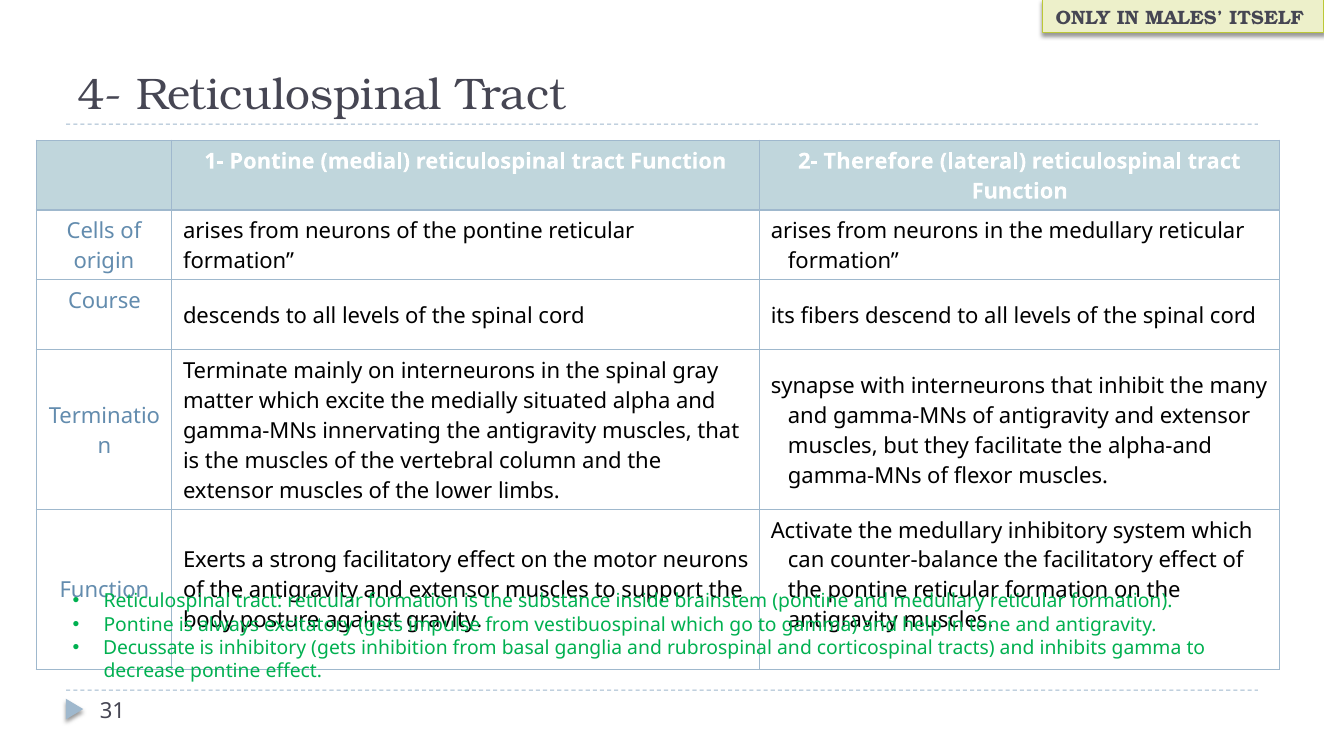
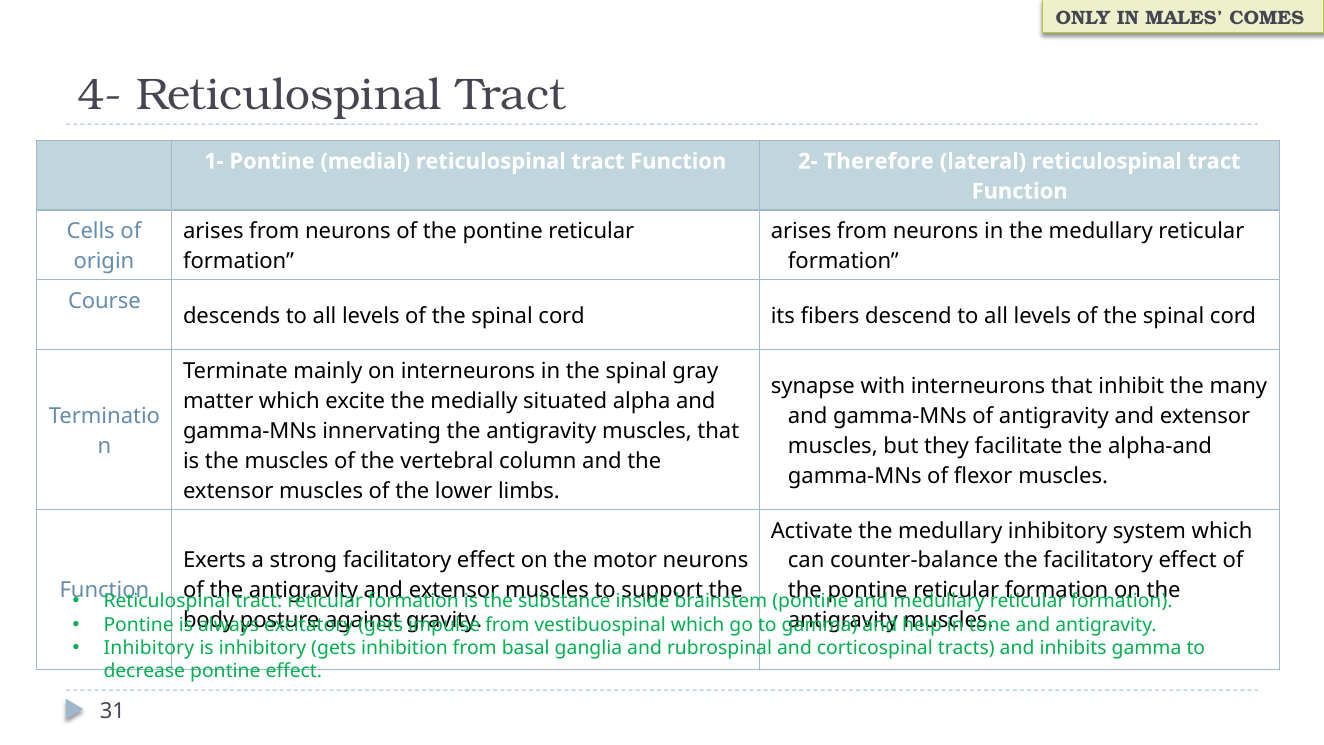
ITSELF: ITSELF -> COMES (1267, 18)
Decussate: Decussate -> Inhibitory (149, 648)
